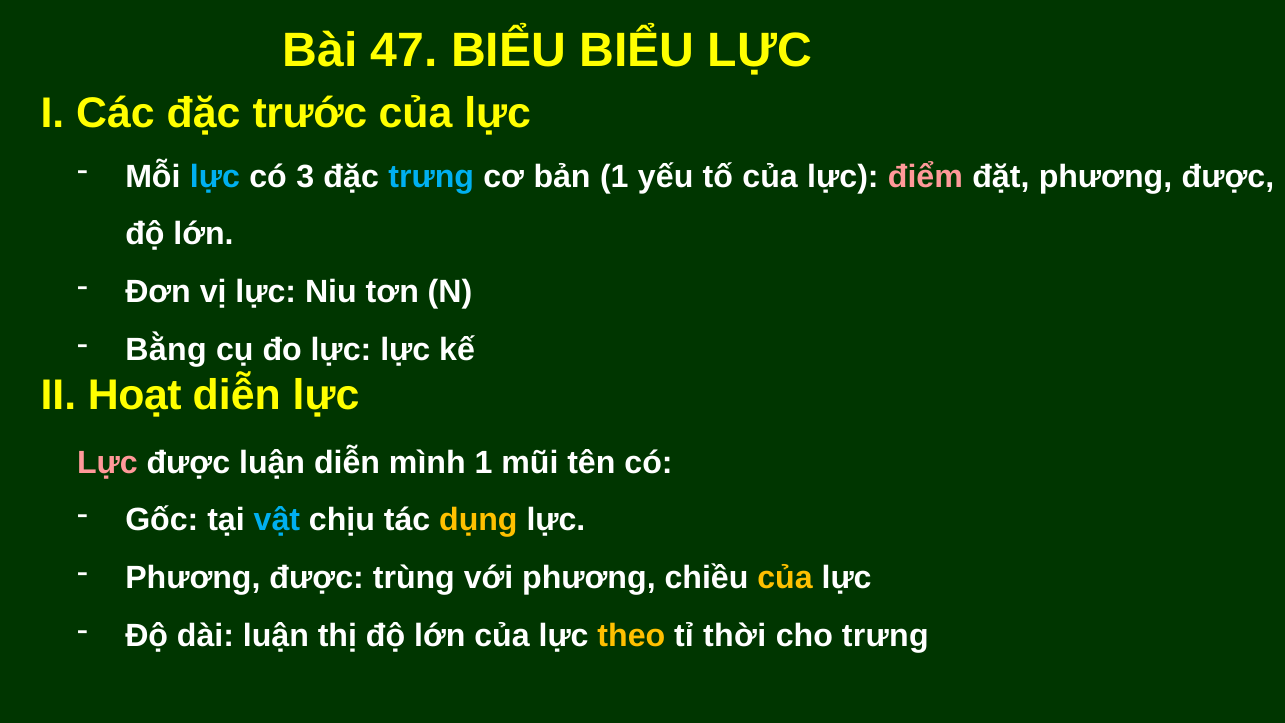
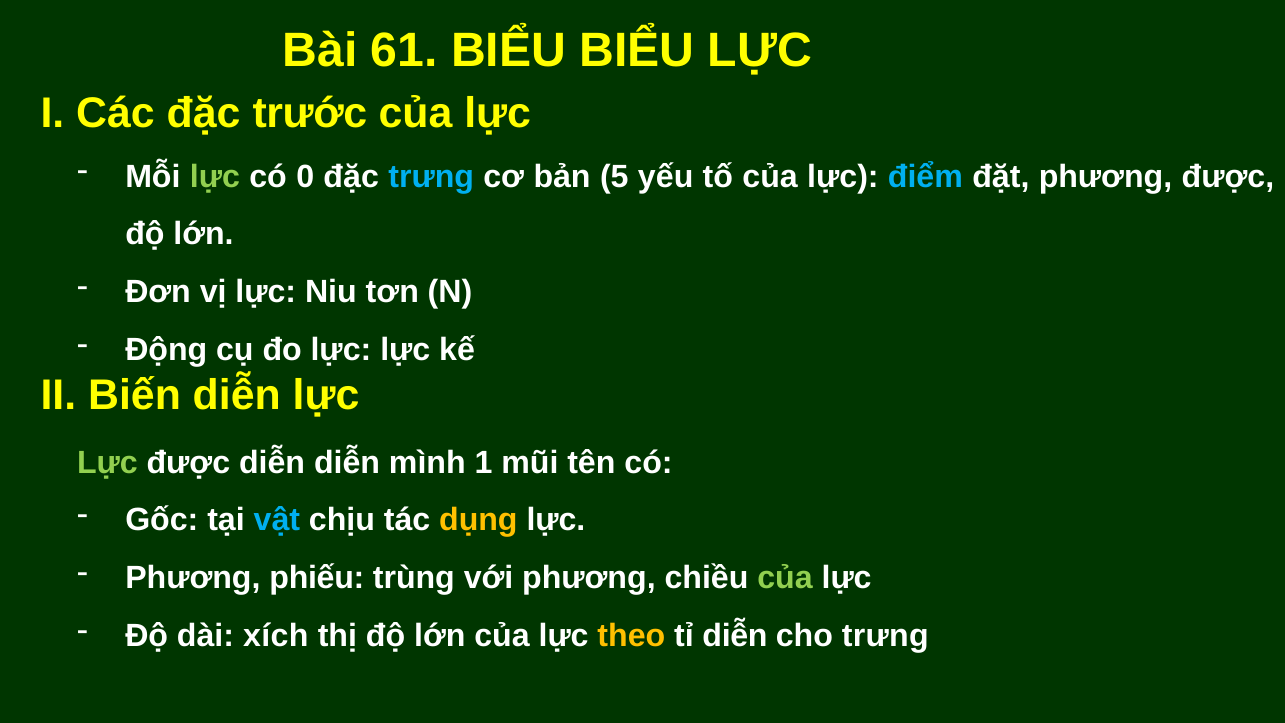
47: 47 -> 61 (404, 51)
lực colour: light blue -> light green (215, 176)
3: 3 -> 0 (305, 176)
bản 1: 1 -> 5 (614, 176)
điểm colour: pink -> light blue (925, 176)
Bằng: Bằng -> Động (166, 350)
Hoạt: Hoạt -> Biến (135, 395)
Lực colour: pink -> light green (107, 462)
được luận: luận -> diễn (272, 462)
được: được -> phiếu (317, 578)
của colour: yellow -> light green (785, 578)
dài luận: luận -> xích (276, 636)
tỉ thời: thời -> diễn (735, 636)
